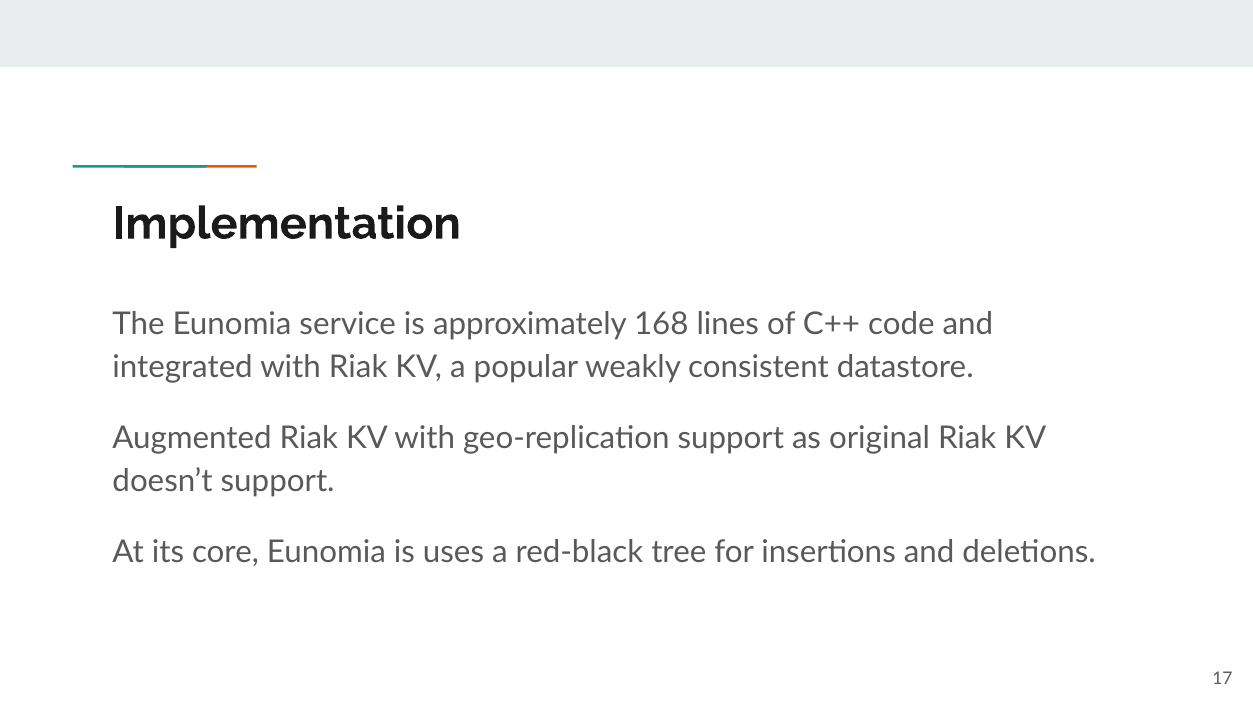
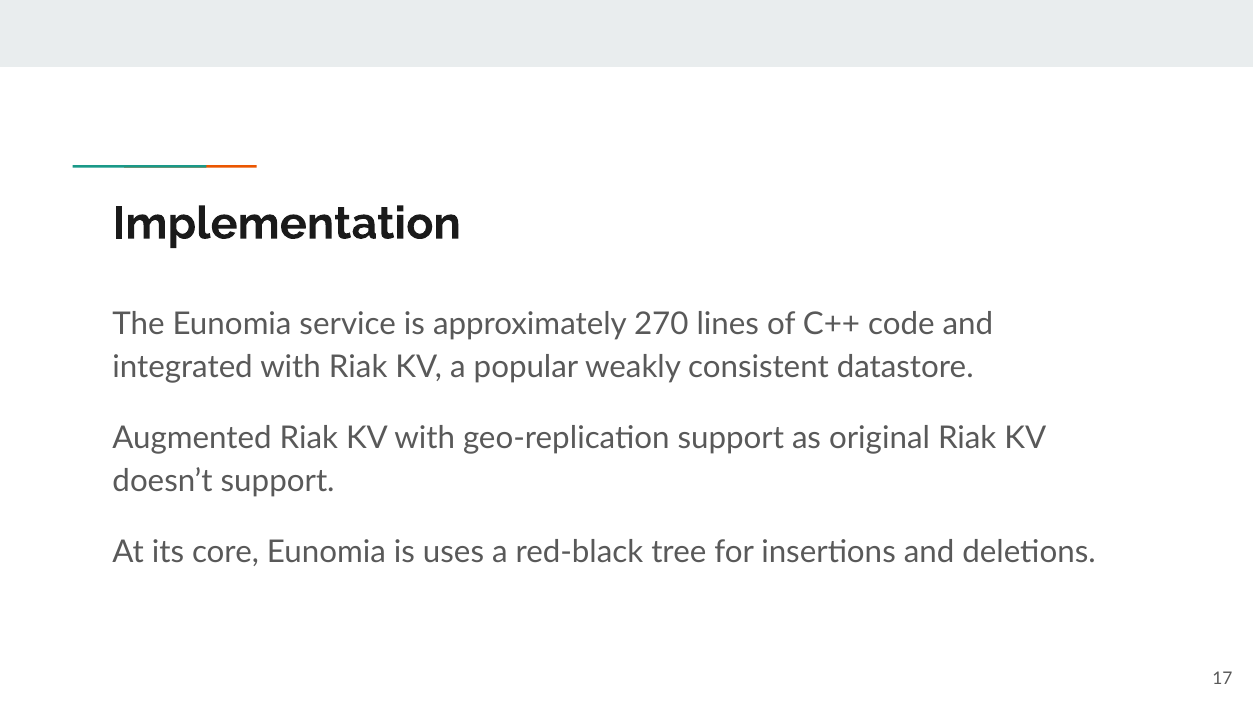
168: 168 -> 270 (661, 324)
